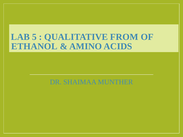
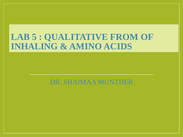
ETHANOL: ETHANOL -> INHALING (34, 46)
